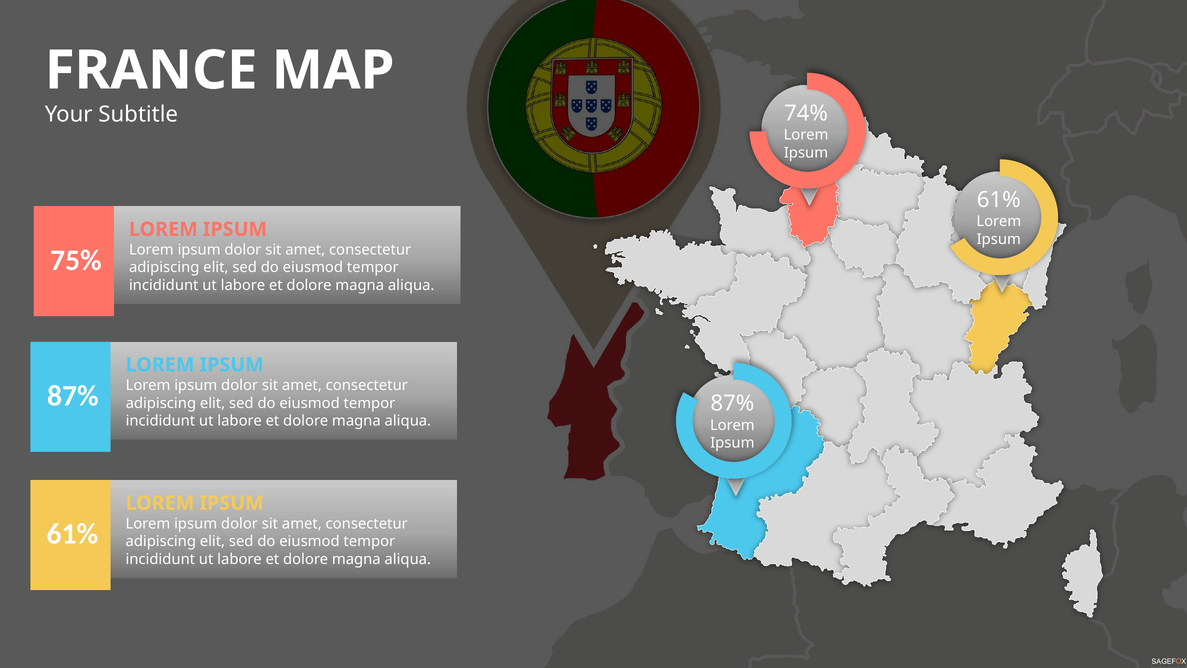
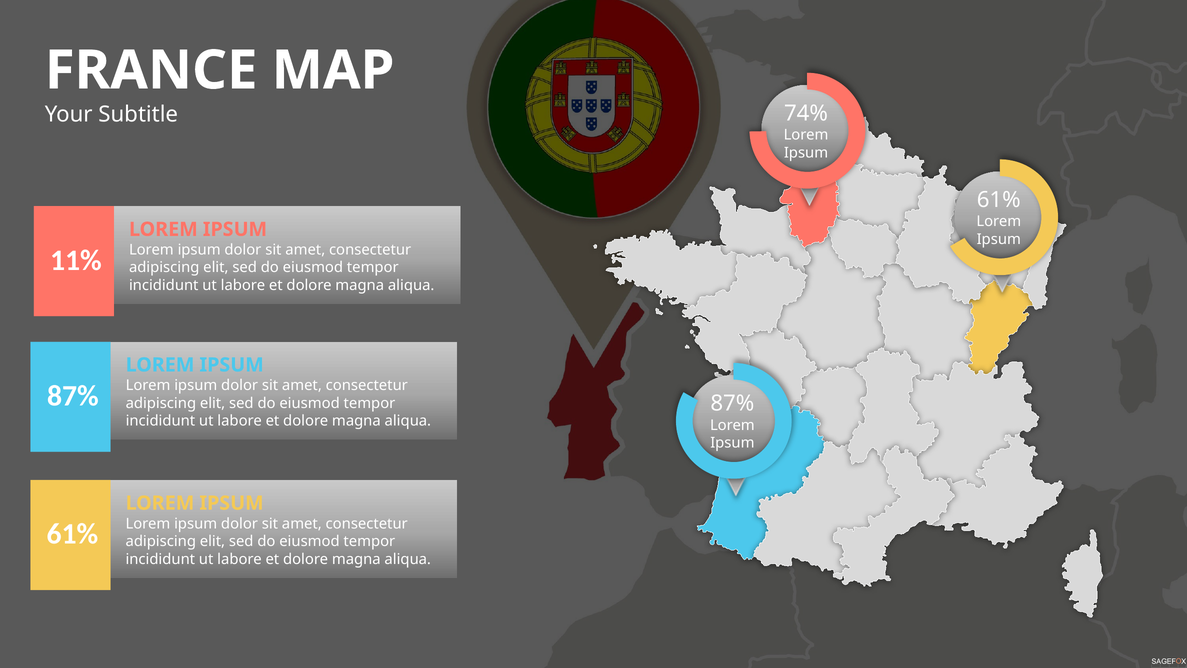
75%: 75% -> 11% (76, 260)
